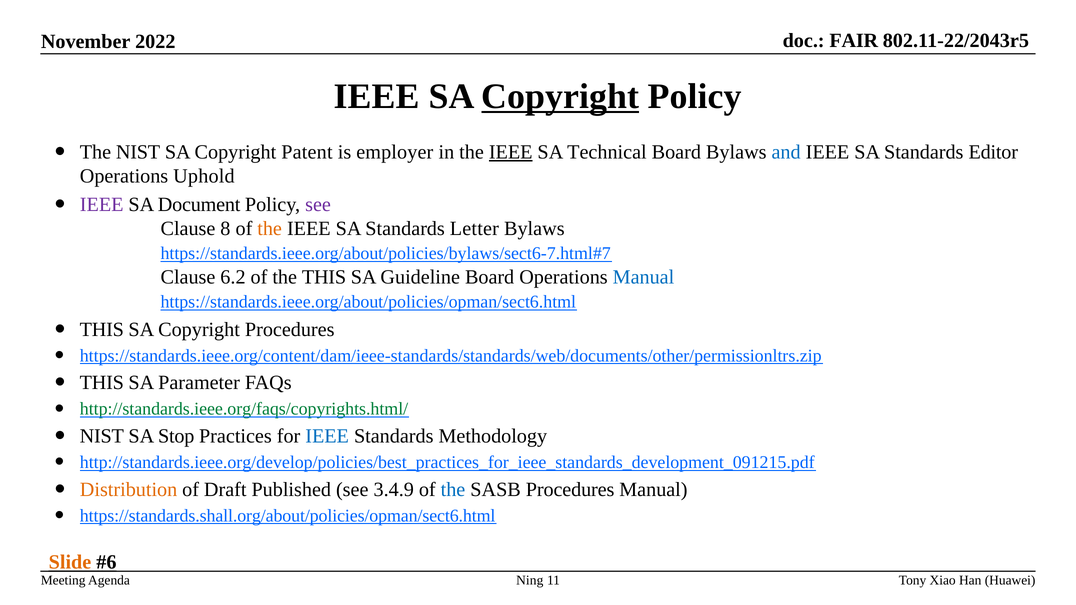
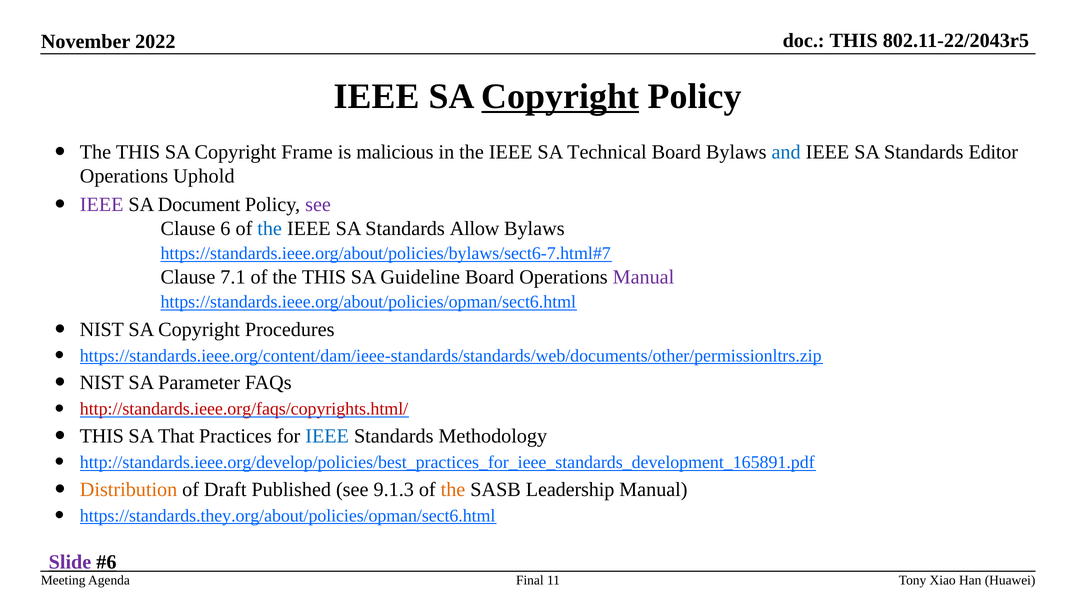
FAIR: FAIR -> THIS (854, 41)
NIST: NIST -> THIS (138, 152)
Patent: Patent -> Frame (307, 152)
employer: employer -> malicious (395, 152)
IEEE underline: present -> none (511, 152)
8: 8 -> 6 (225, 229)
the colour: orange -> blue (270, 229)
Letter: Letter -> Allow (475, 229)
6.2: 6.2 -> 7.1 (233, 277)
Manual colour: blue -> purple (643, 277)
THIS: THIS -> NIST (102, 330)
THIS: THIS -> NIST (102, 383)
http://standards.ieee.org/faqs/copyrights.html/ colour: green -> red (244, 409)
NIST: NIST -> THIS (102, 436)
Stop: Stop -> That (176, 436)
http://standards.ieee.org/develop/policies/best_practices_for_ieee_standards_development_091215.pdf: http://standards.ieee.org/develop/policies/best_practices_for_ieee_standards_development_091215.pdf -> http://standards.ieee.org/develop/policies/best_practices_for_ieee_standards_development_165891.pdf (447, 463)
3.4.9: 3.4.9 -> 9.1.3 (394, 490)
the colour: blue -> orange (453, 490)
SASB Procedures: Procedures -> Leadership (570, 490)
https://standards.shall.org/about/policies/opman/sect6.html: https://standards.shall.org/about/policies/opman/sect6.html -> https://standards.they.org/about/policies/opman/sect6.html (288, 516)
Slide colour: orange -> purple (70, 562)
Ning: Ning -> Final (530, 580)
